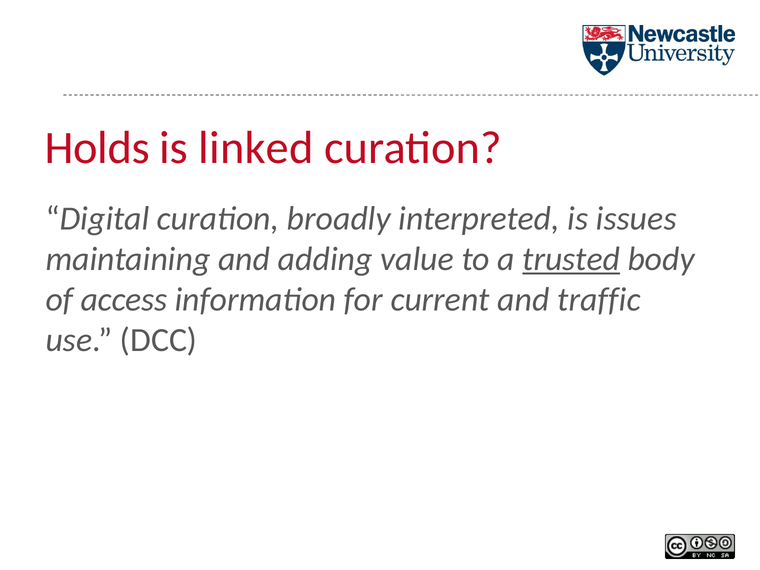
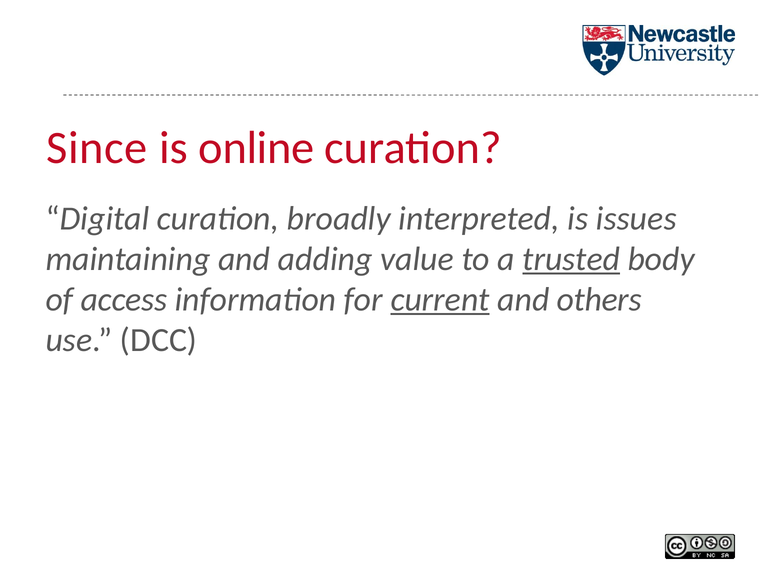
Holds: Holds -> Since (97, 148)
linked: linked -> online (256, 148)
current underline: none -> present (440, 300)
traffic: traffic -> others (599, 300)
